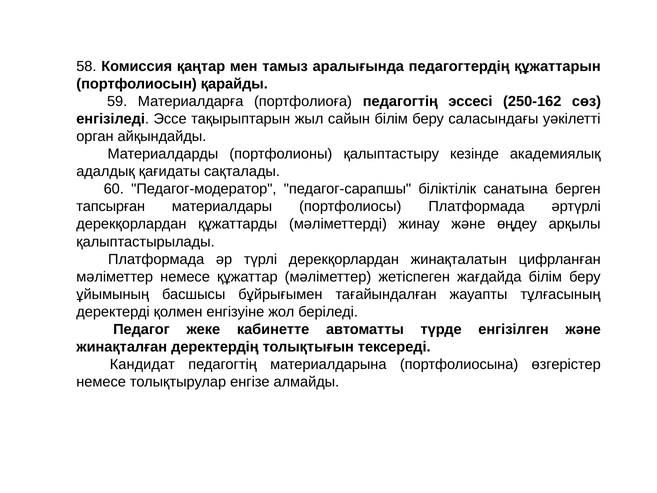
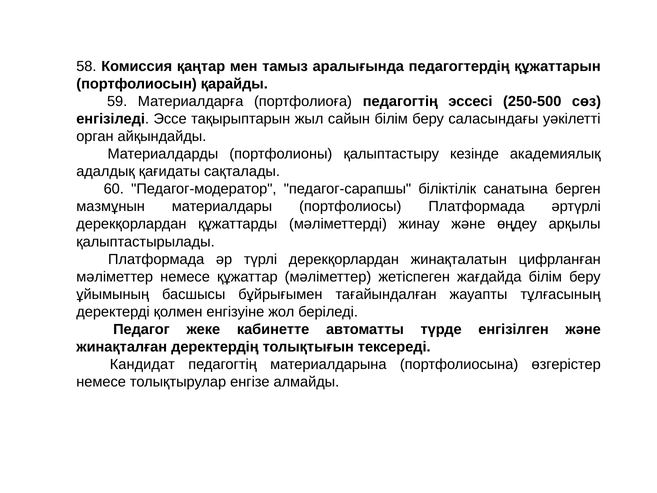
250-162: 250-162 -> 250-500 (532, 101)
тапсырған: тапсырған -> мазмұнын (111, 207)
